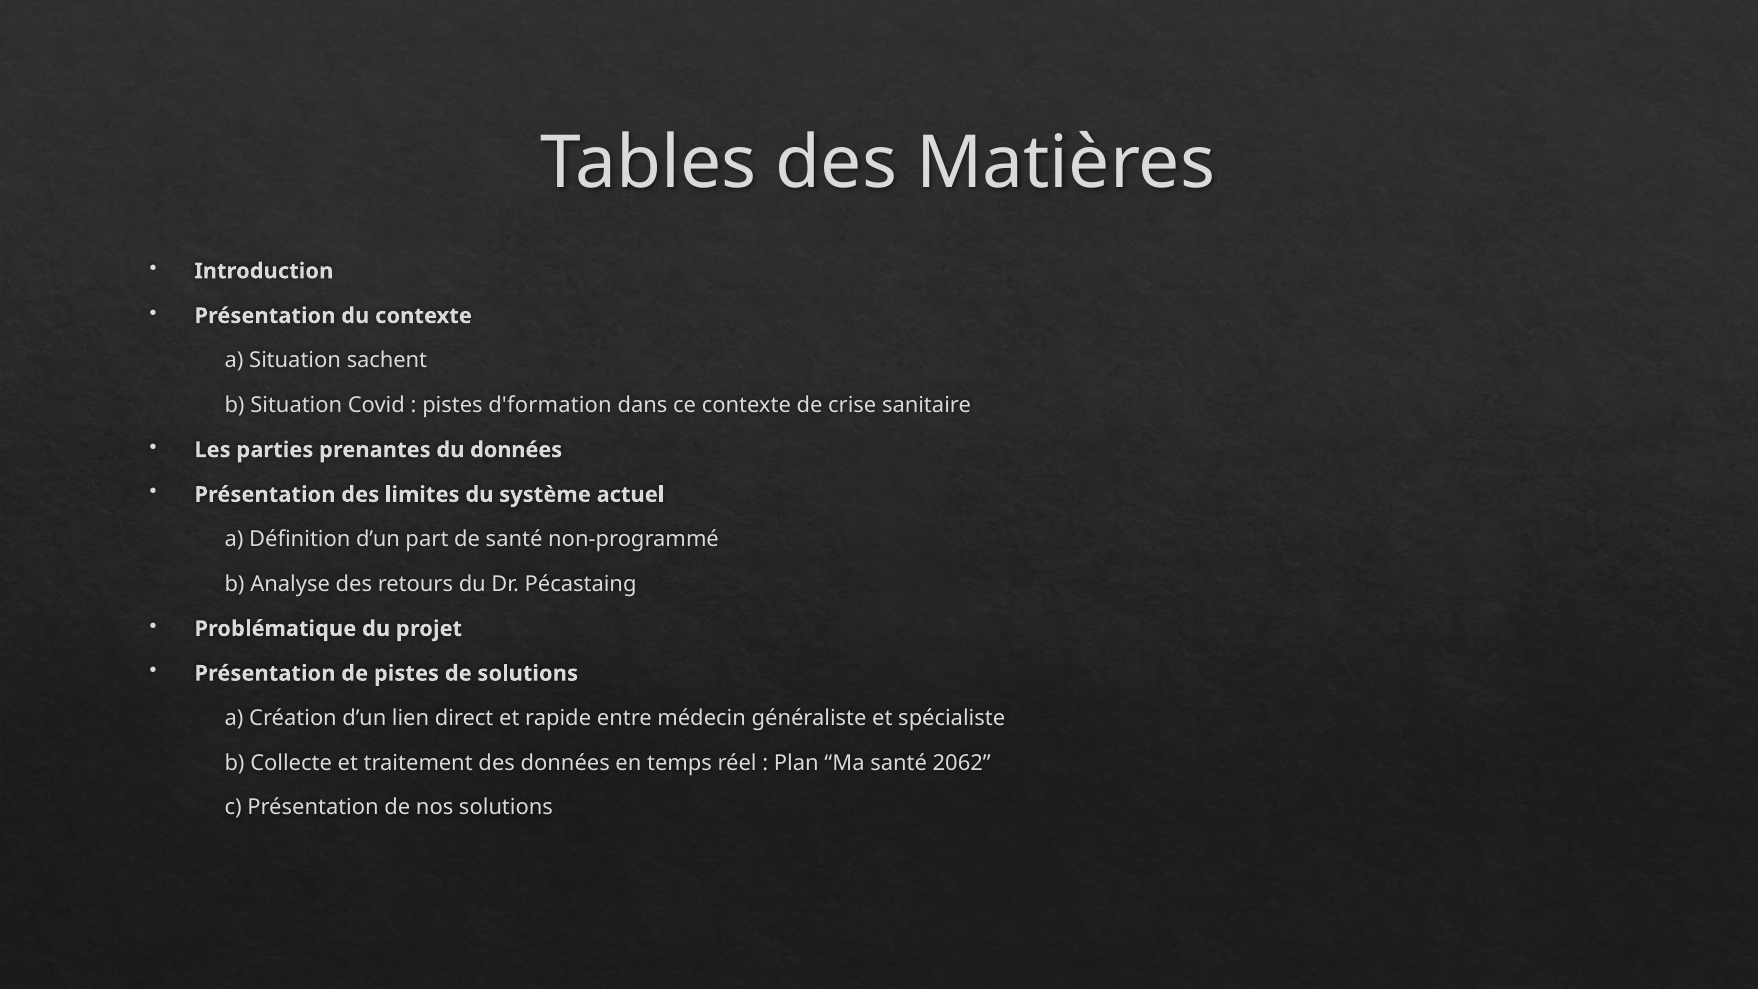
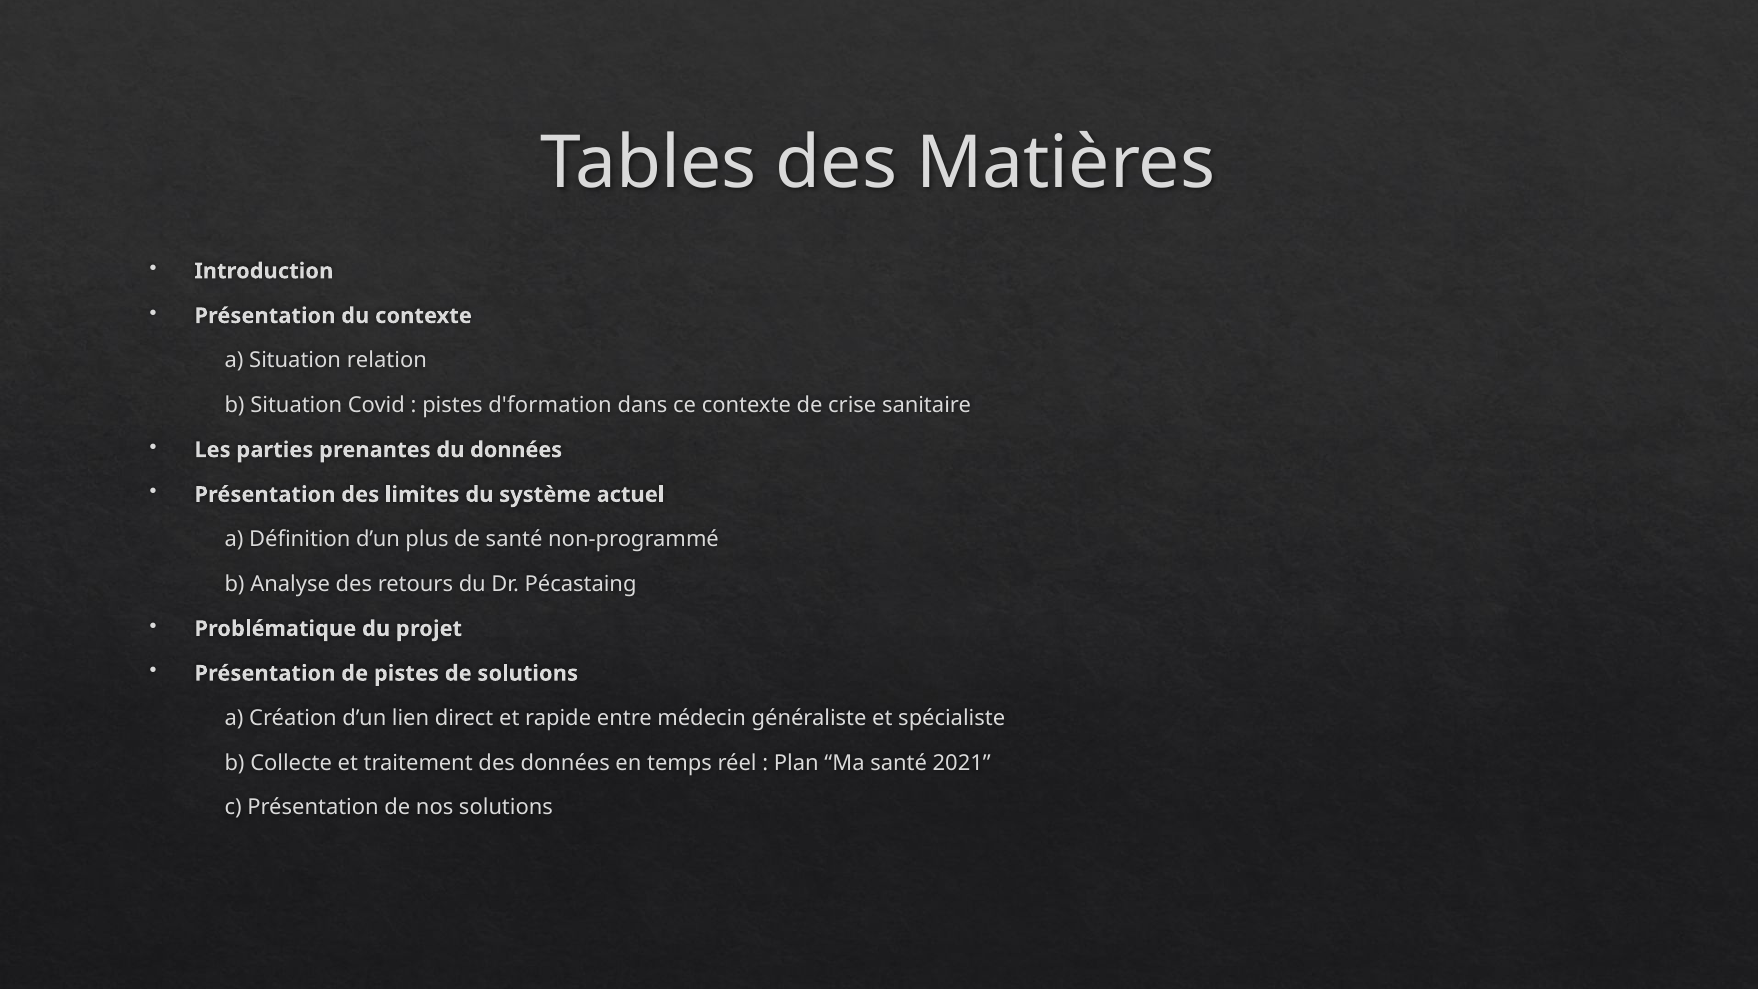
sachent: sachent -> relation (387, 360)
part: part -> plus (427, 539)
2062: 2062 -> 2021 (962, 763)
